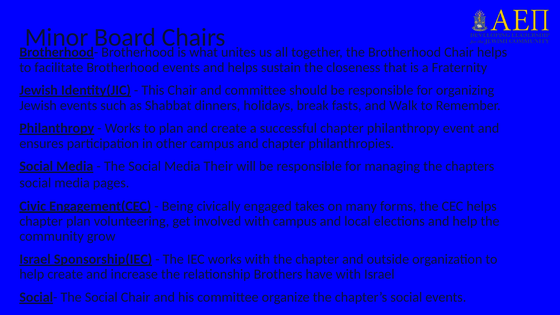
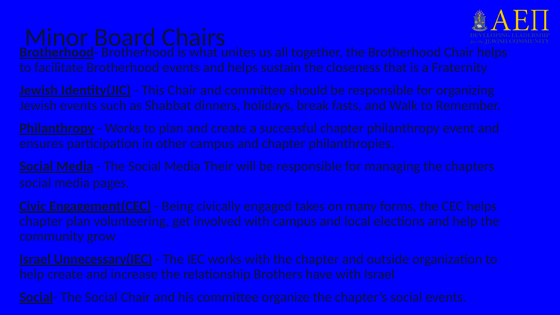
Sponsorship(IEC: Sponsorship(IEC -> Unnecessary(IEC (103, 259)
